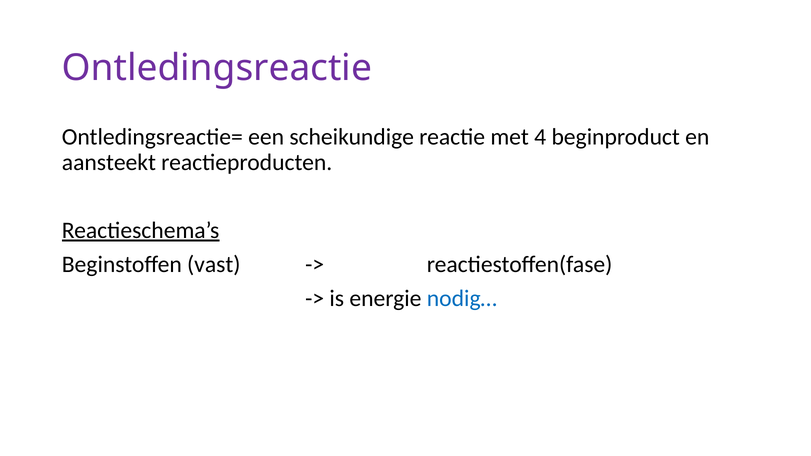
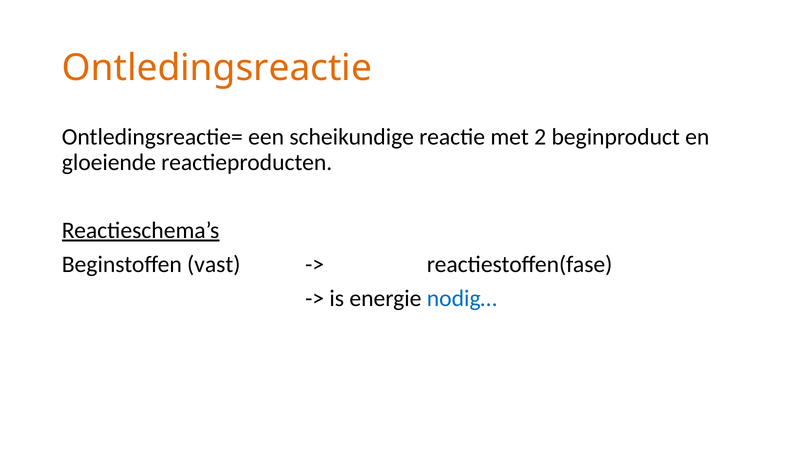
Ontledingsreactie colour: purple -> orange (217, 68)
4: 4 -> 2 (540, 137)
aansteekt: aansteekt -> gloeiende (109, 163)
